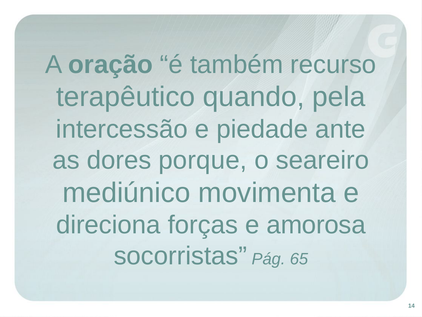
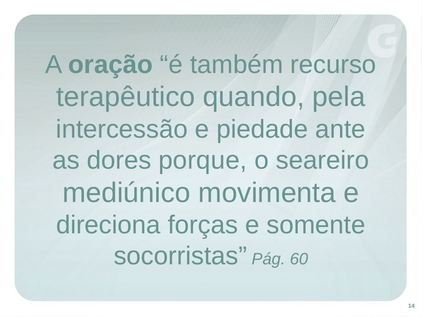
amorosa: amorosa -> somente (316, 225)
65: 65 -> 60 (299, 259)
